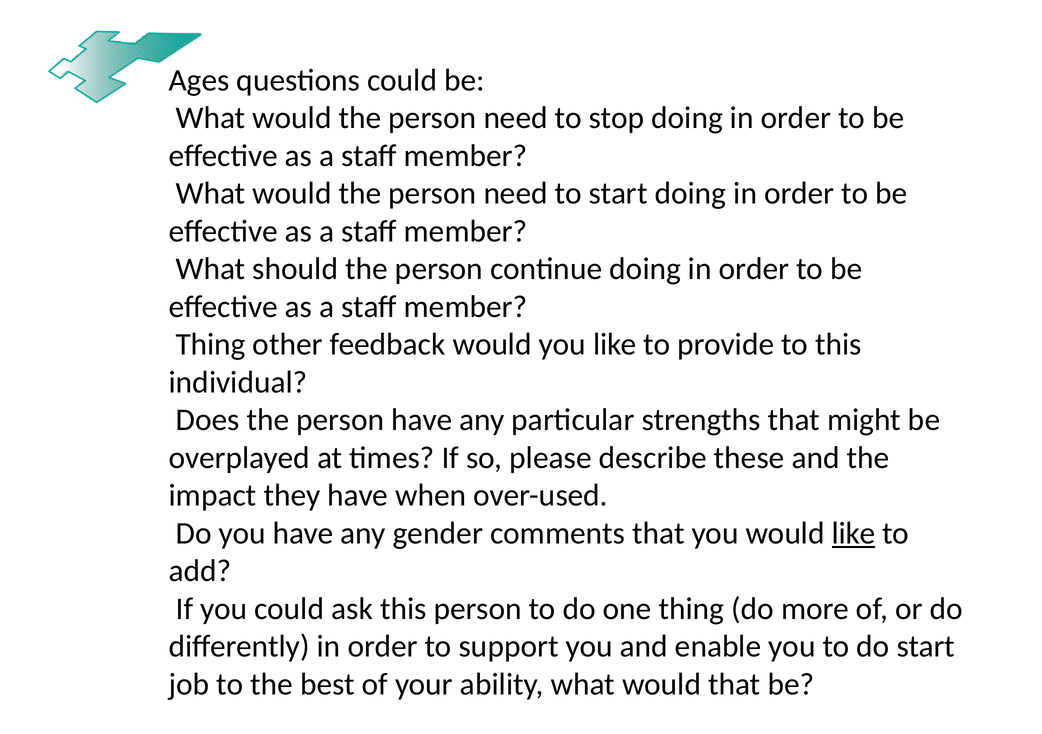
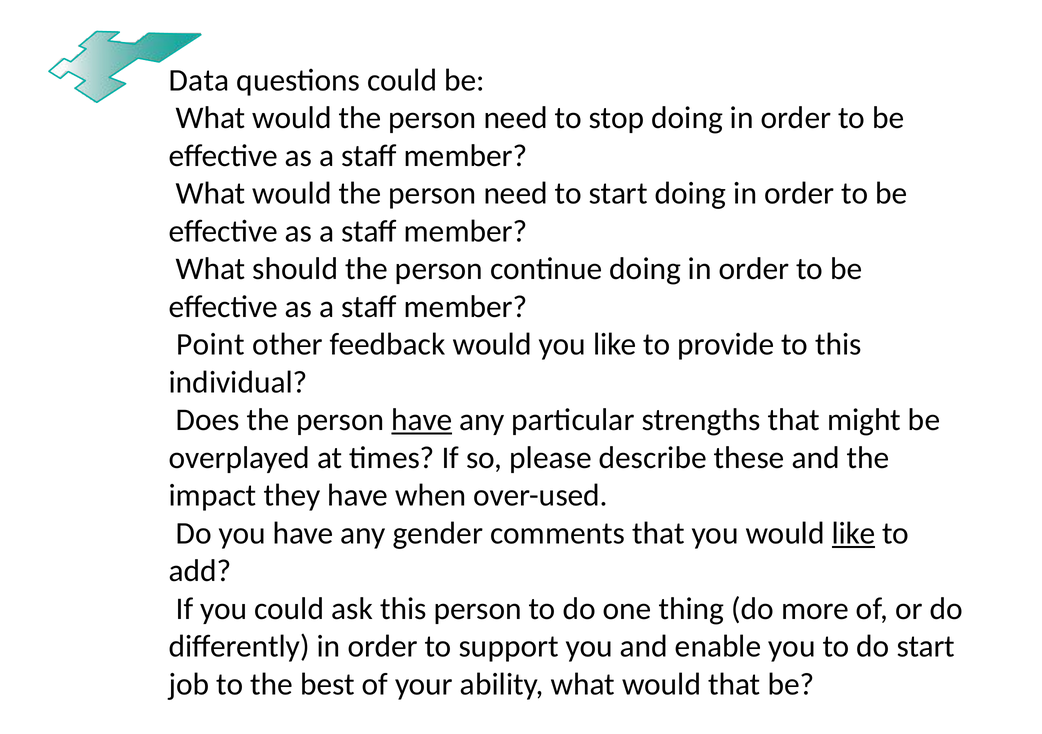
Ages: Ages -> Data (199, 80)
Thing: Thing -> Point (210, 345)
have underline: none -> present (422, 420)
